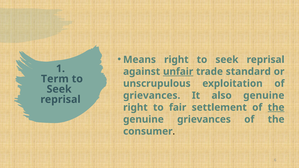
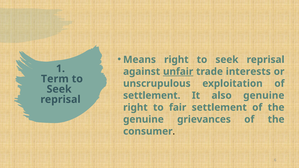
standard: standard -> interests (248, 72)
grievances: grievances -> settlement (152, 96)
the underline: present -> none (276, 108)
